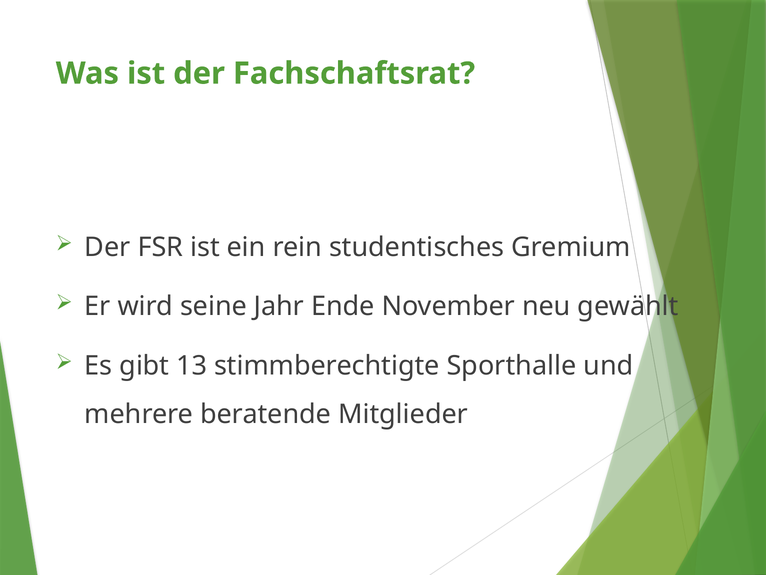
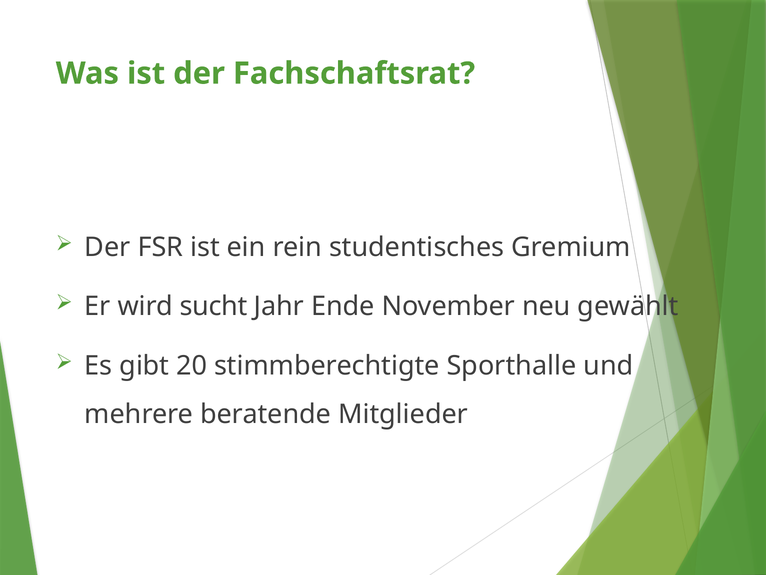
seine: seine -> sucht (214, 306)
13: 13 -> 20 (192, 365)
